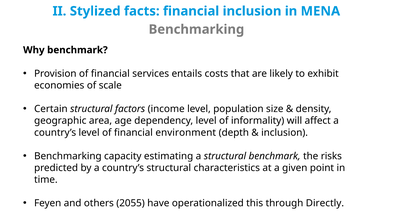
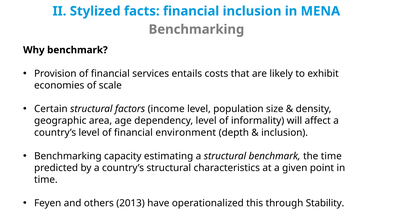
the risks: risks -> time (331, 156)
2055: 2055 -> 2013 (131, 203)
Directly: Directly -> Stability (325, 203)
